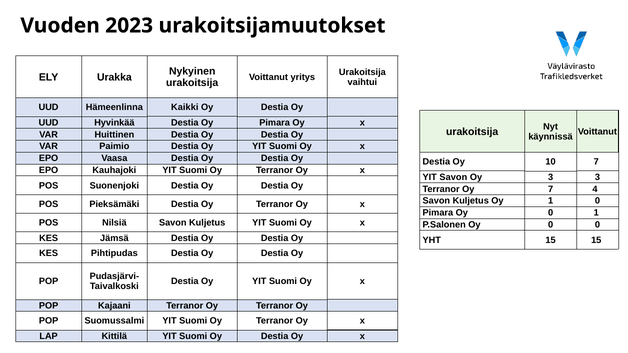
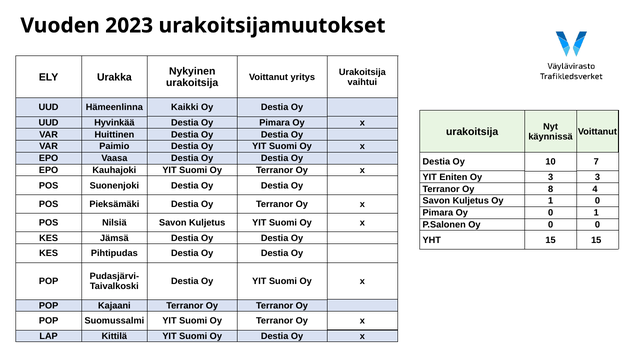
YIT Savon: Savon -> Eniten (453, 177)
Oy 7: 7 -> 8 (551, 189)
